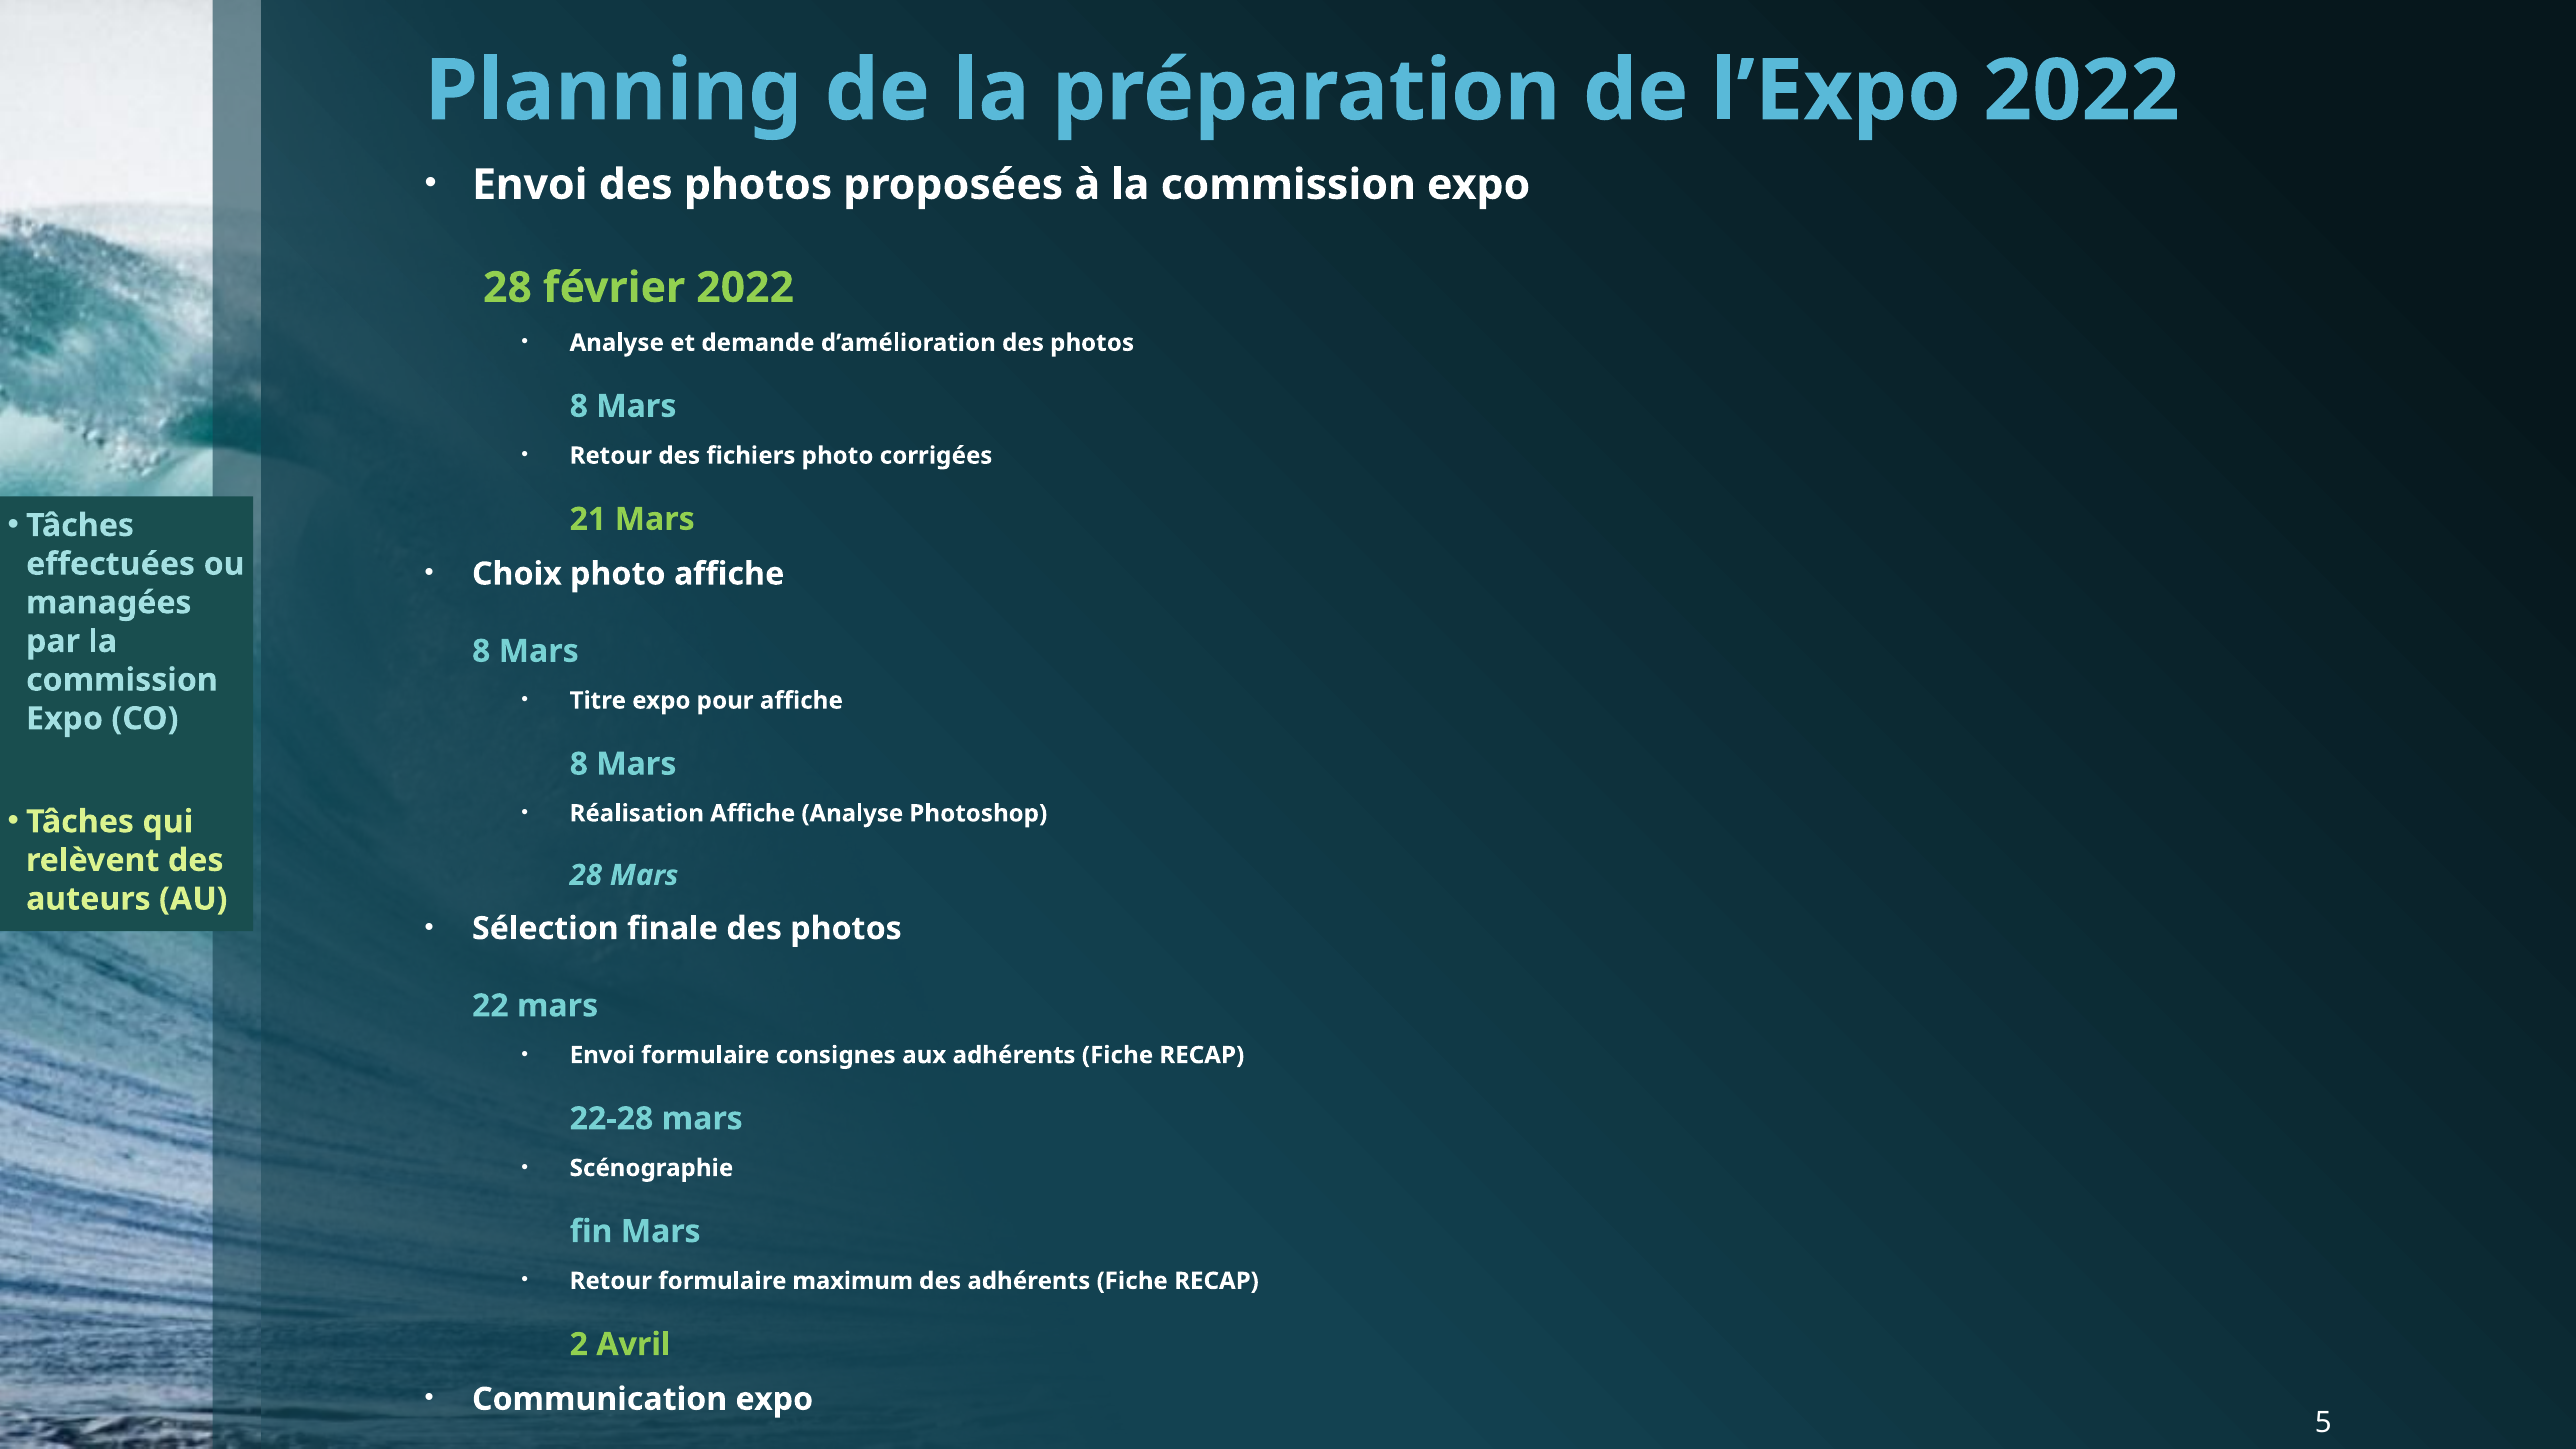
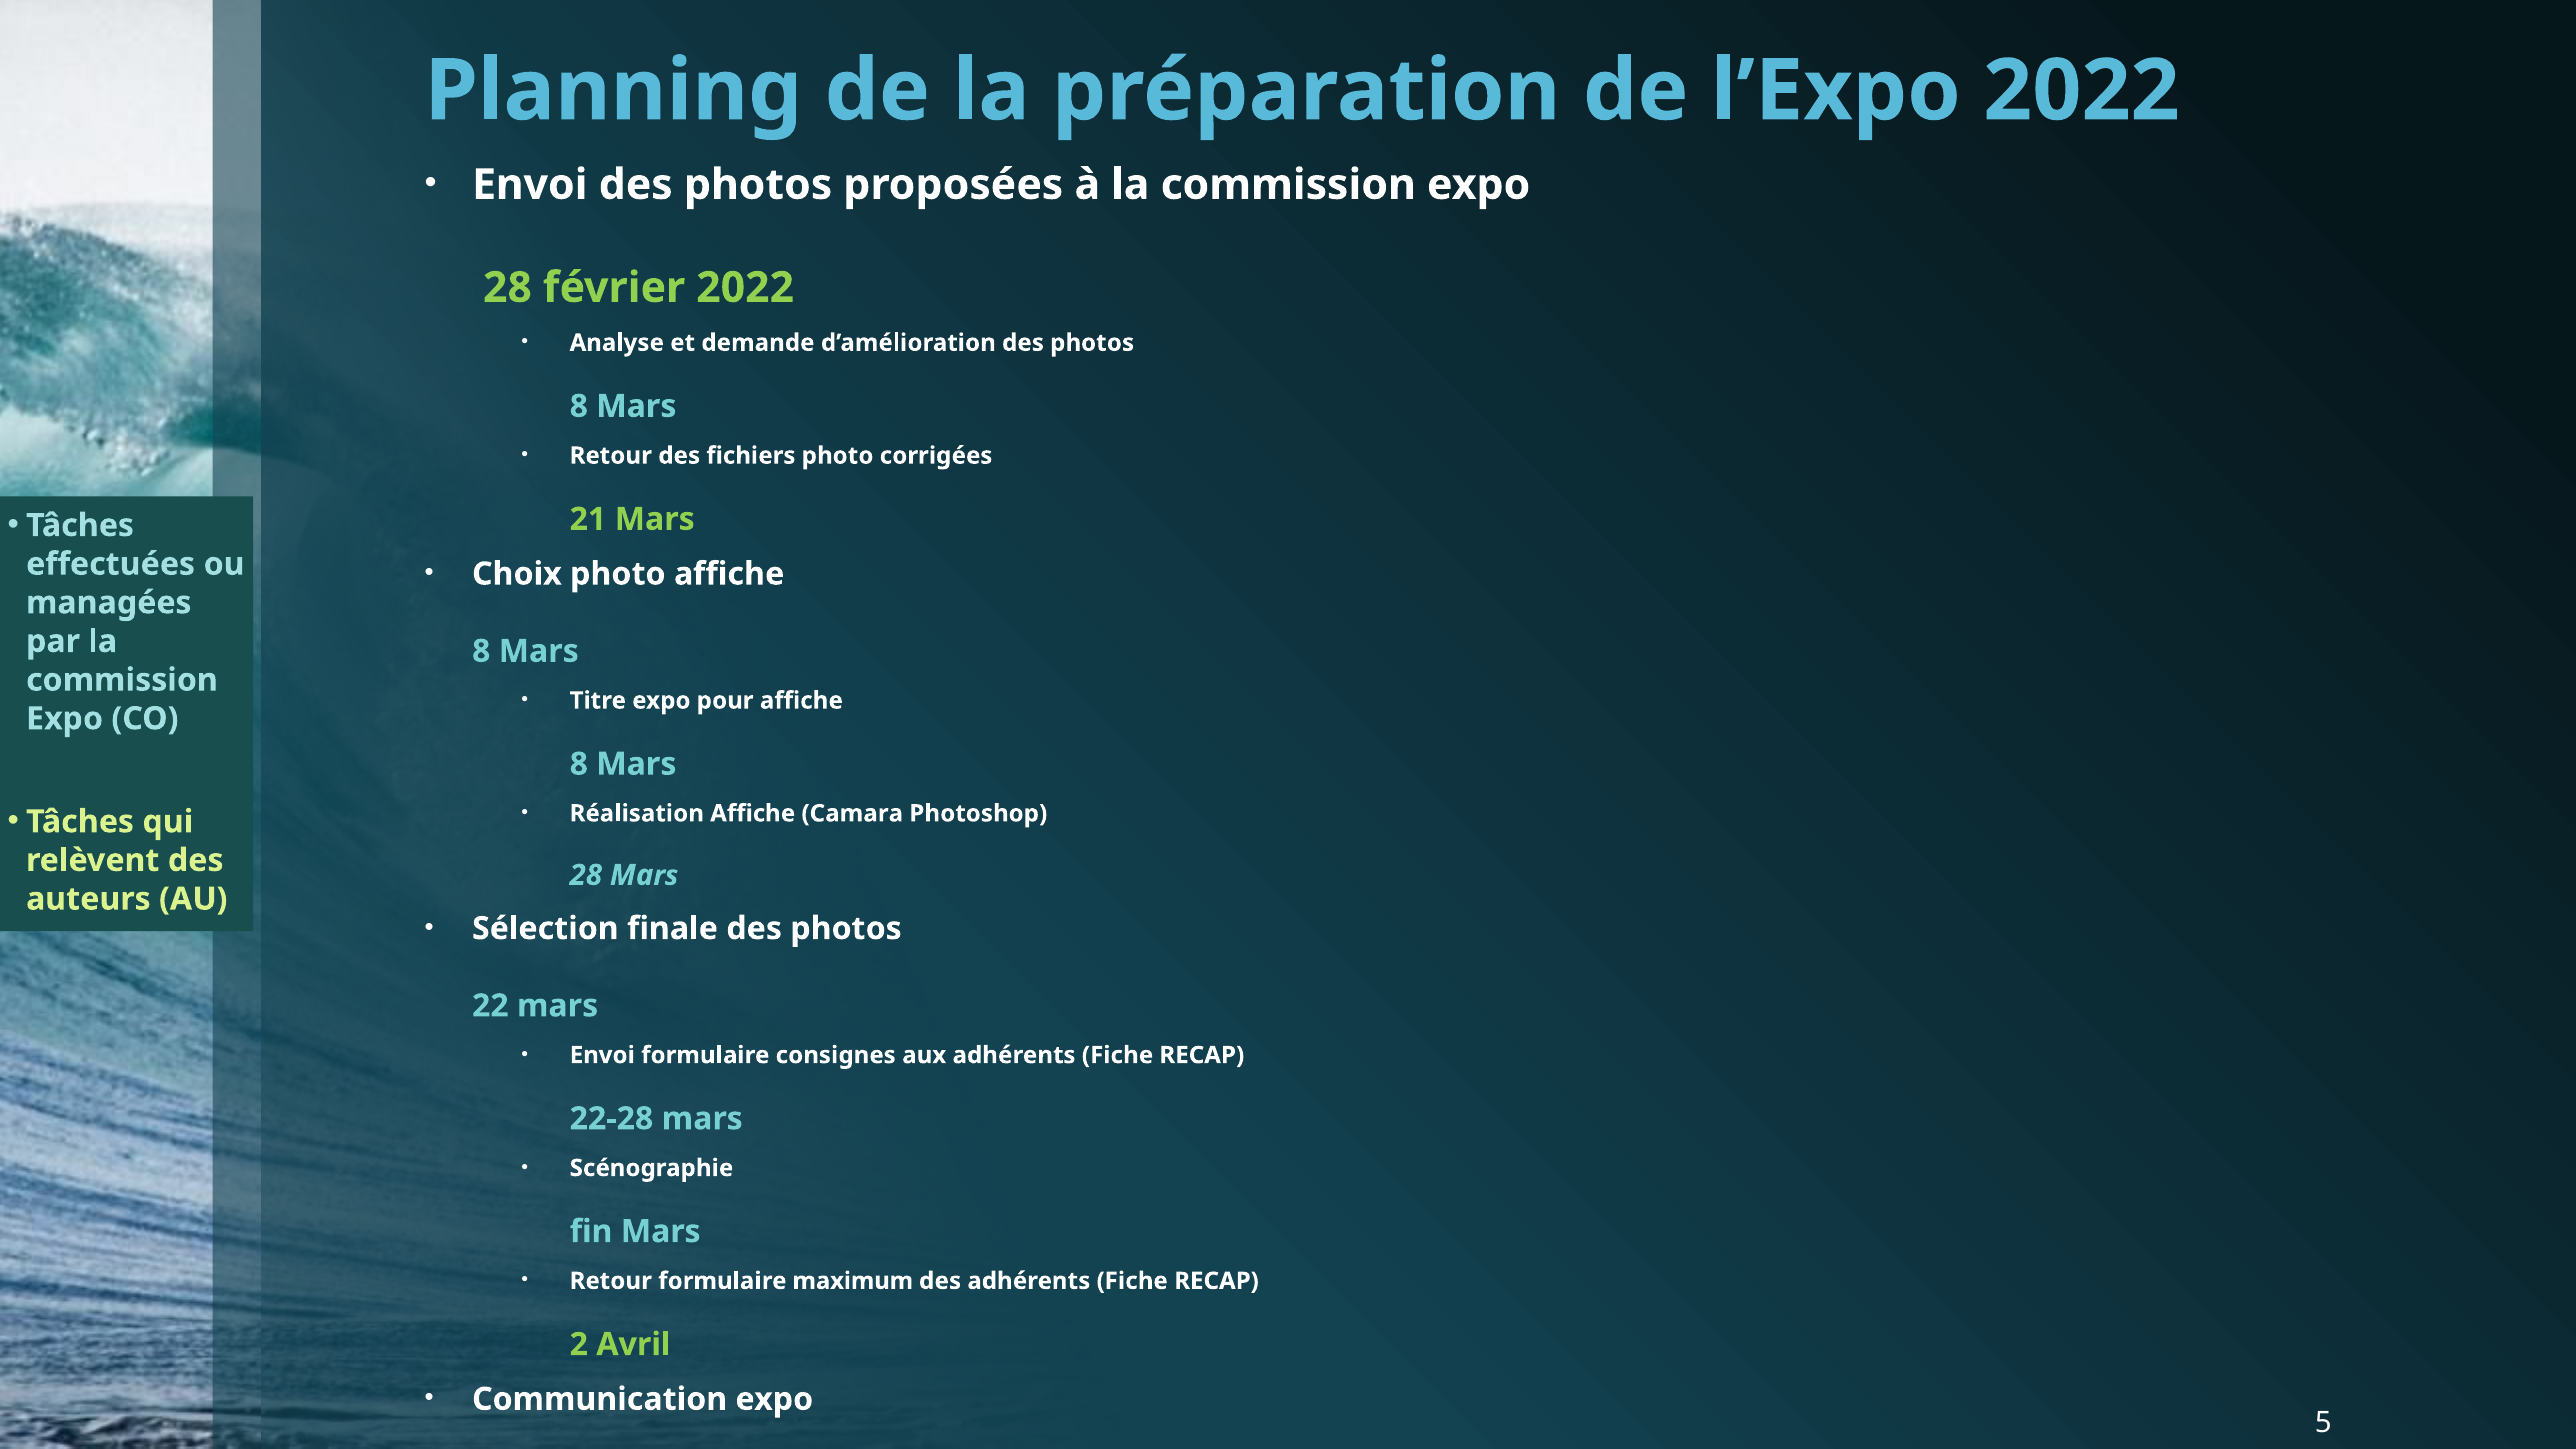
Affiche Analyse: Analyse -> Camara (852, 814)
